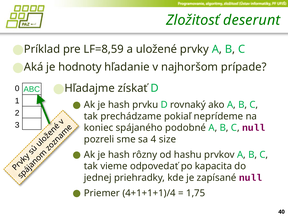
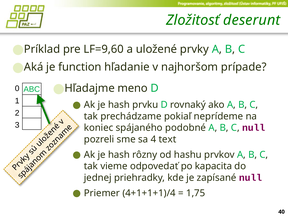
LF=8,59: LF=8,59 -> LF=9,60 (104, 49)
hodnoty: hodnoty -> function (80, 67)
získať: získať -> meno (133, 88)
size: size -> text (167, 139)
